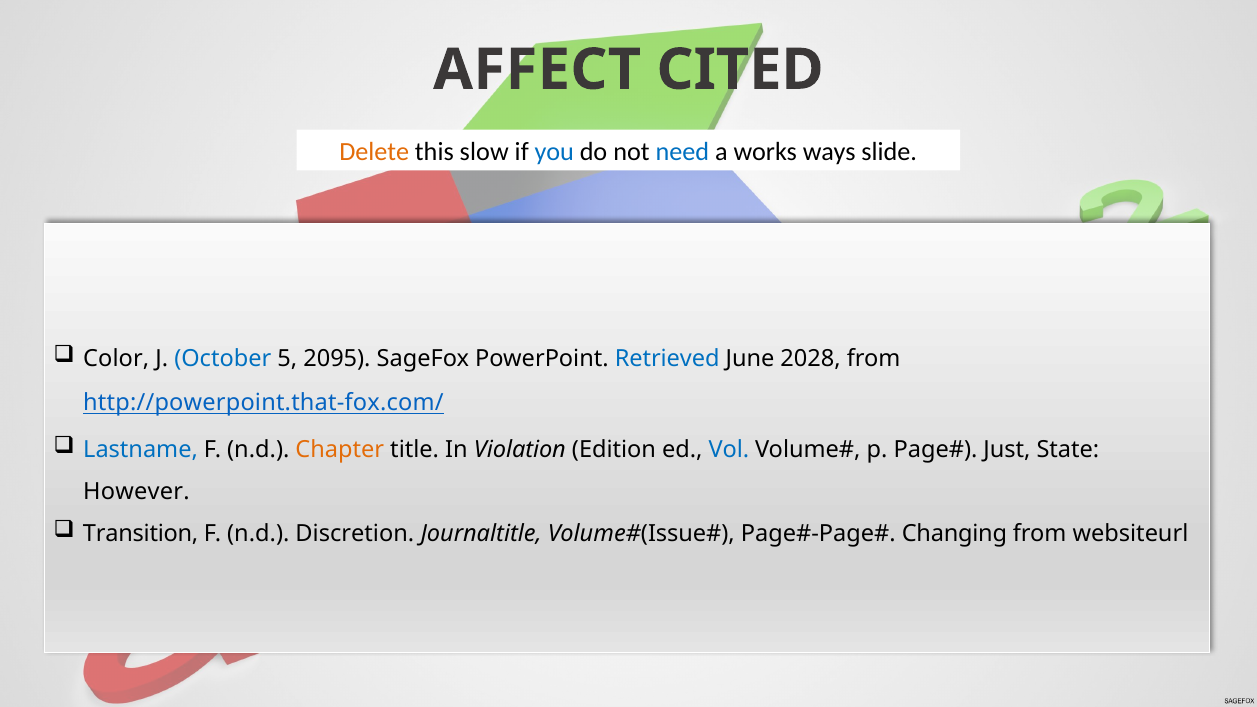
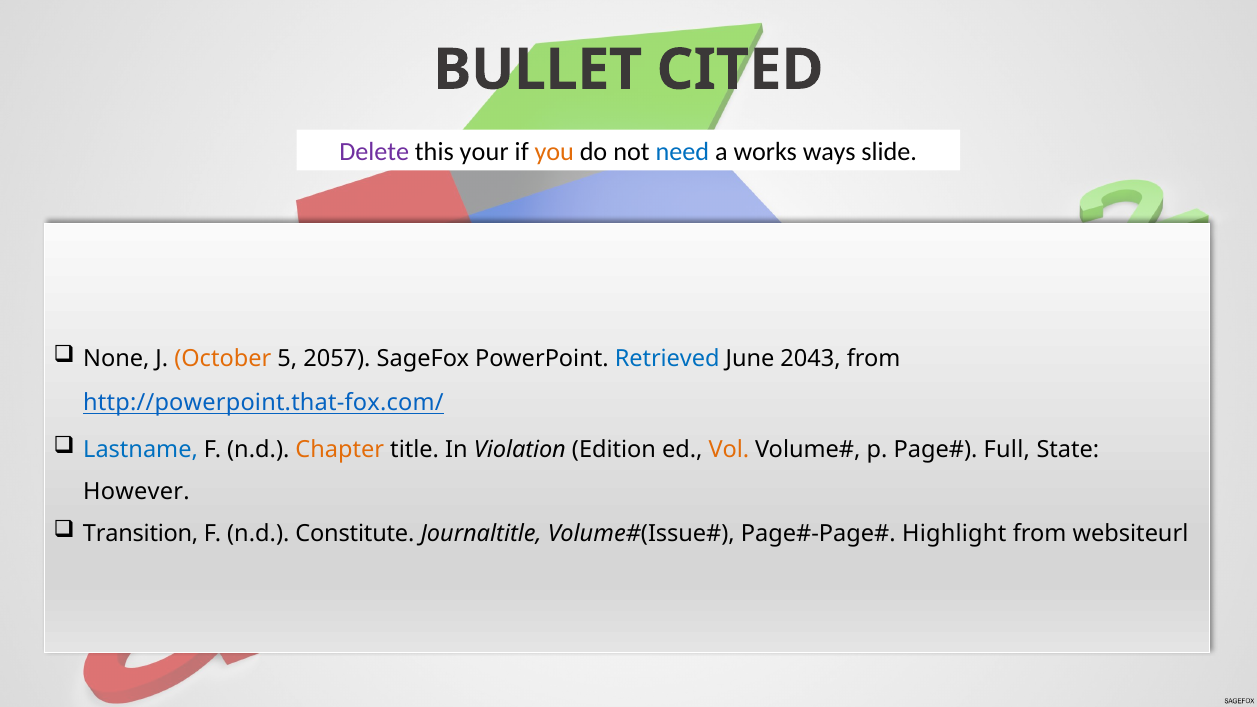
AFFECT: AFFECT -> BULLET (538, 70)
Delete colour: orange -> purple (374, 152)
slow: slow -> your (484, 152)
you colour: blue -> orange (554, 152)
Color: Color -> None (116, 359)
October colour: blue -> orange (223, 359)
2095: 2095 -> 2057 (337, 359)
2028: 2028 -> 2043 (811, 359)
Vol colour: blue -> orange (729, 449)
Just: Just -> Full (1007, 449)
Discretion: Discretion -> Constitute (355, 534)
Changing: Changing -> Highlight (954, 534)
